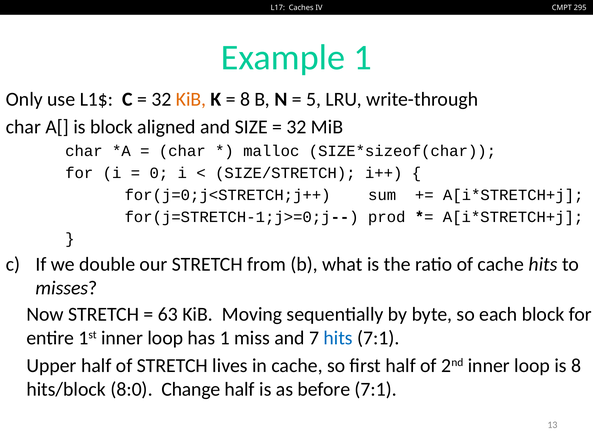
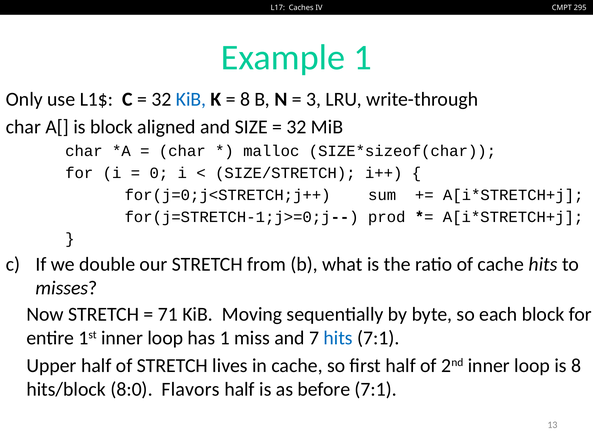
KiB colour: orange -> blue (191, 99)
5: 5 -> 3 (314, 99)
63: 63 -> 71 (168, 314)
Change: Change -> Flavors (191, 389)
